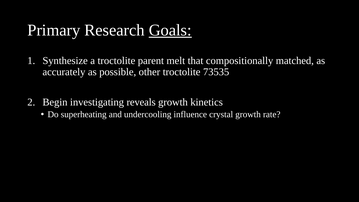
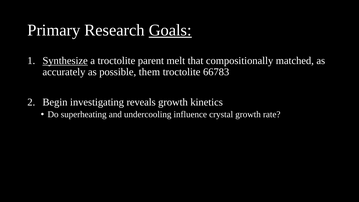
Synthesize underline: none -> present (65, 61)
other: other -> them (149, 72)
73535: 73535 -> 66783 (216, 72)
